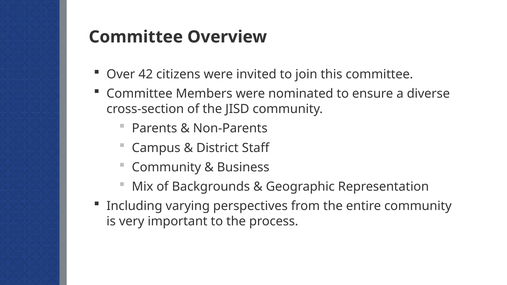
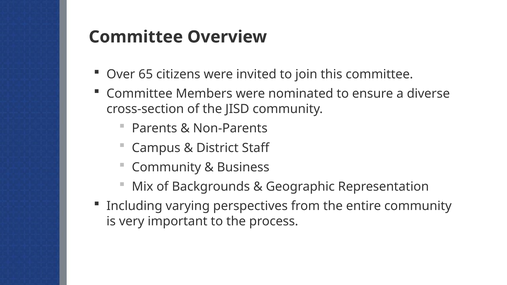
42: 42 -> 65 (146, 74)
